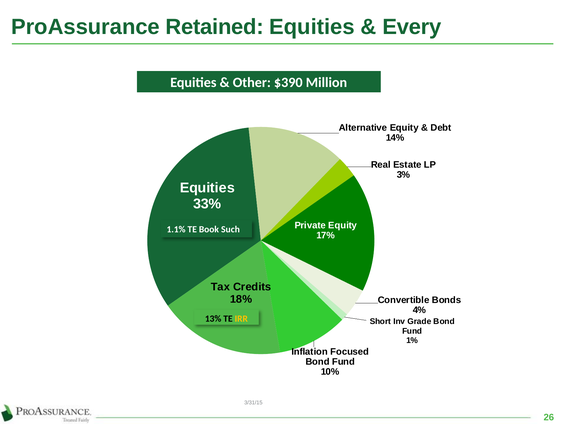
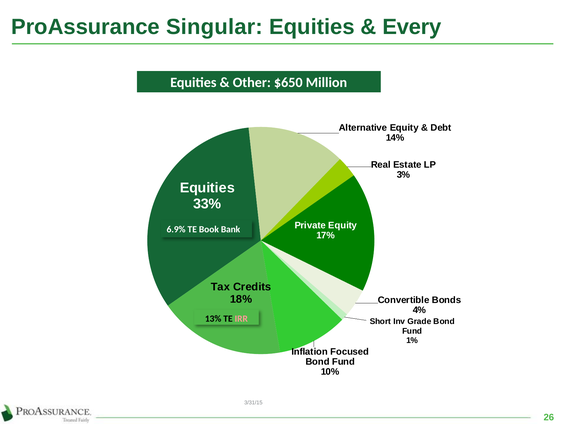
Retained: Retained -> Singular (214, 27)
$390: $390 -> $650 (288, 83)
1.1%: 1.1% -> 6.9% (176, 229)
Such: Such -> Bank (231, 229)
IRR colour: yellow -> pink (241, 319)
